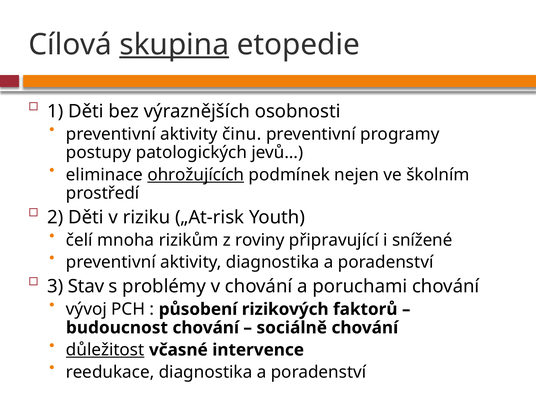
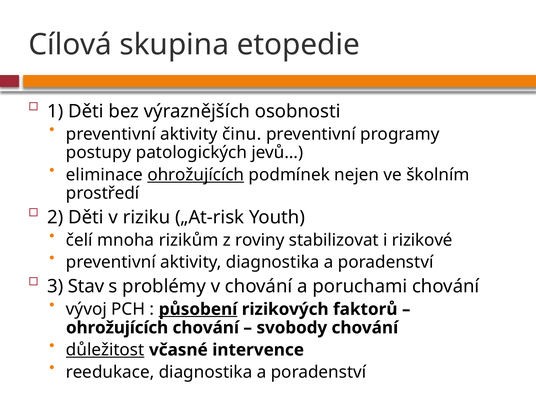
skupina underline: present -> none (174, 45)
připravující: připravující -> stabilizovat (334, 240)
snížené: snížené -> rizikové (422, 240)
působení underline: none -> present (198, 309)
budoucnost: budoucnost -> ohrožujících (117, 328)
sociálně: sociálně -> svobody (292, 328)
